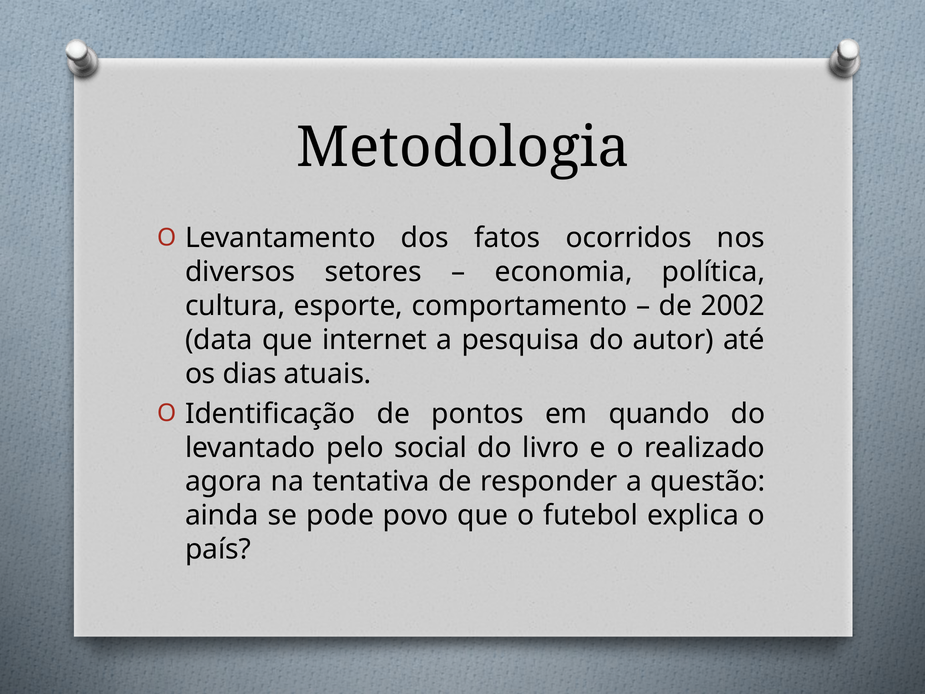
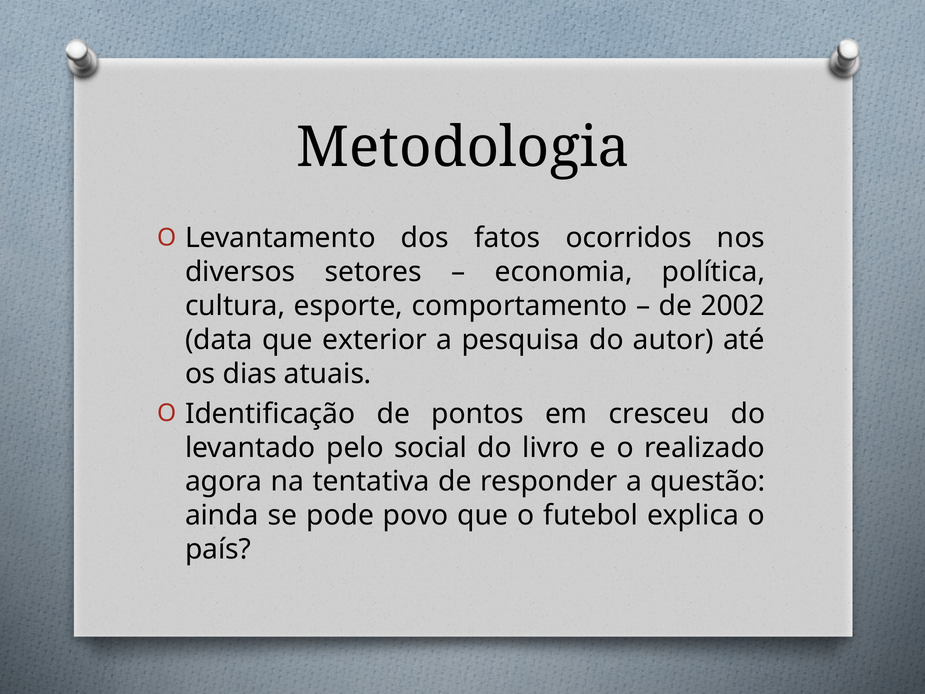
internet: internet -> exterior (374, 340)
quando: quando -> cresceu (659, 414)
